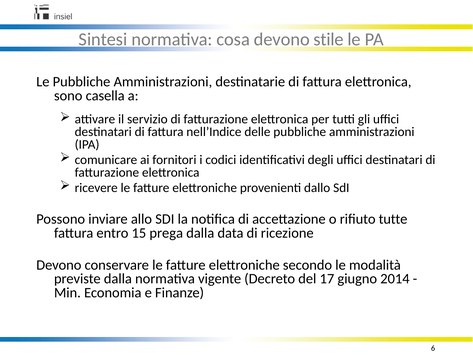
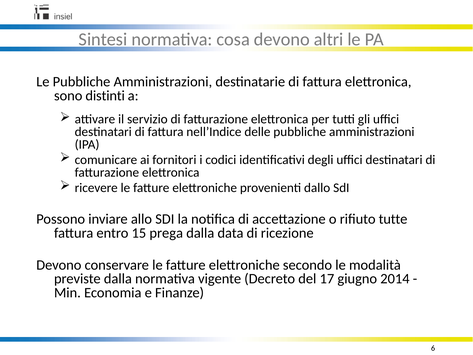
stile: stile -> altri (329, 39)
casella: casella -> distinti (105, 96)
